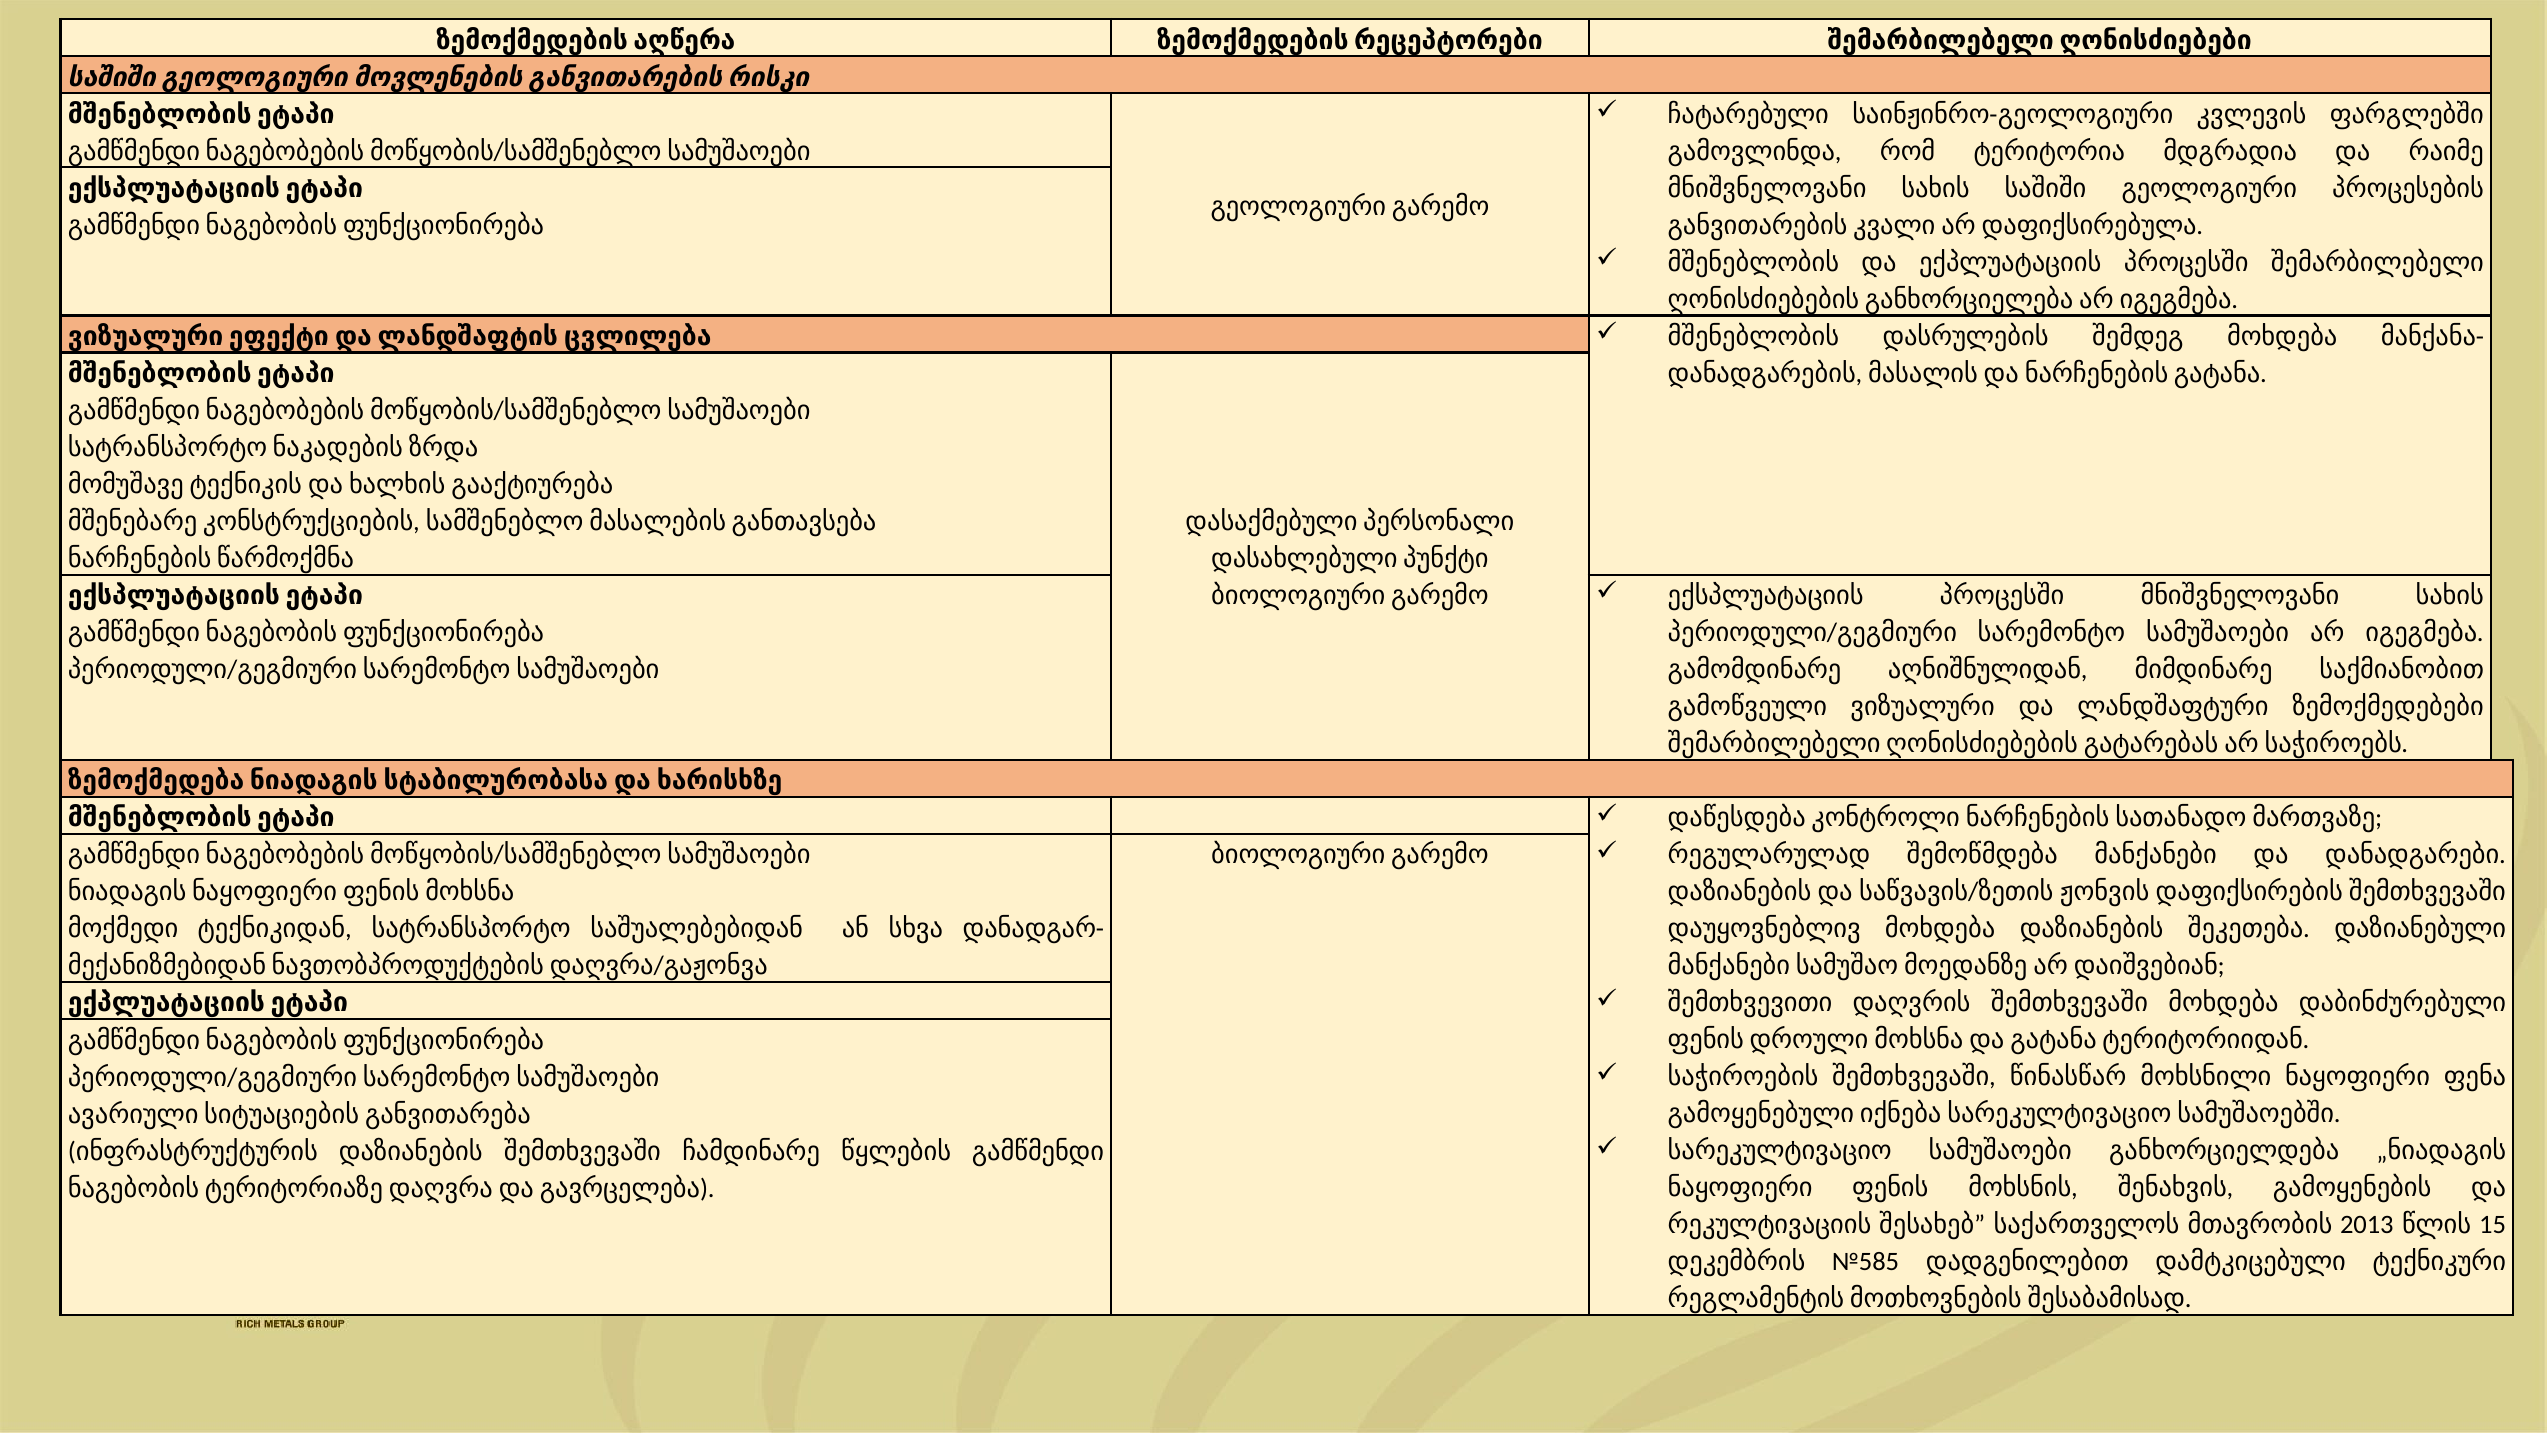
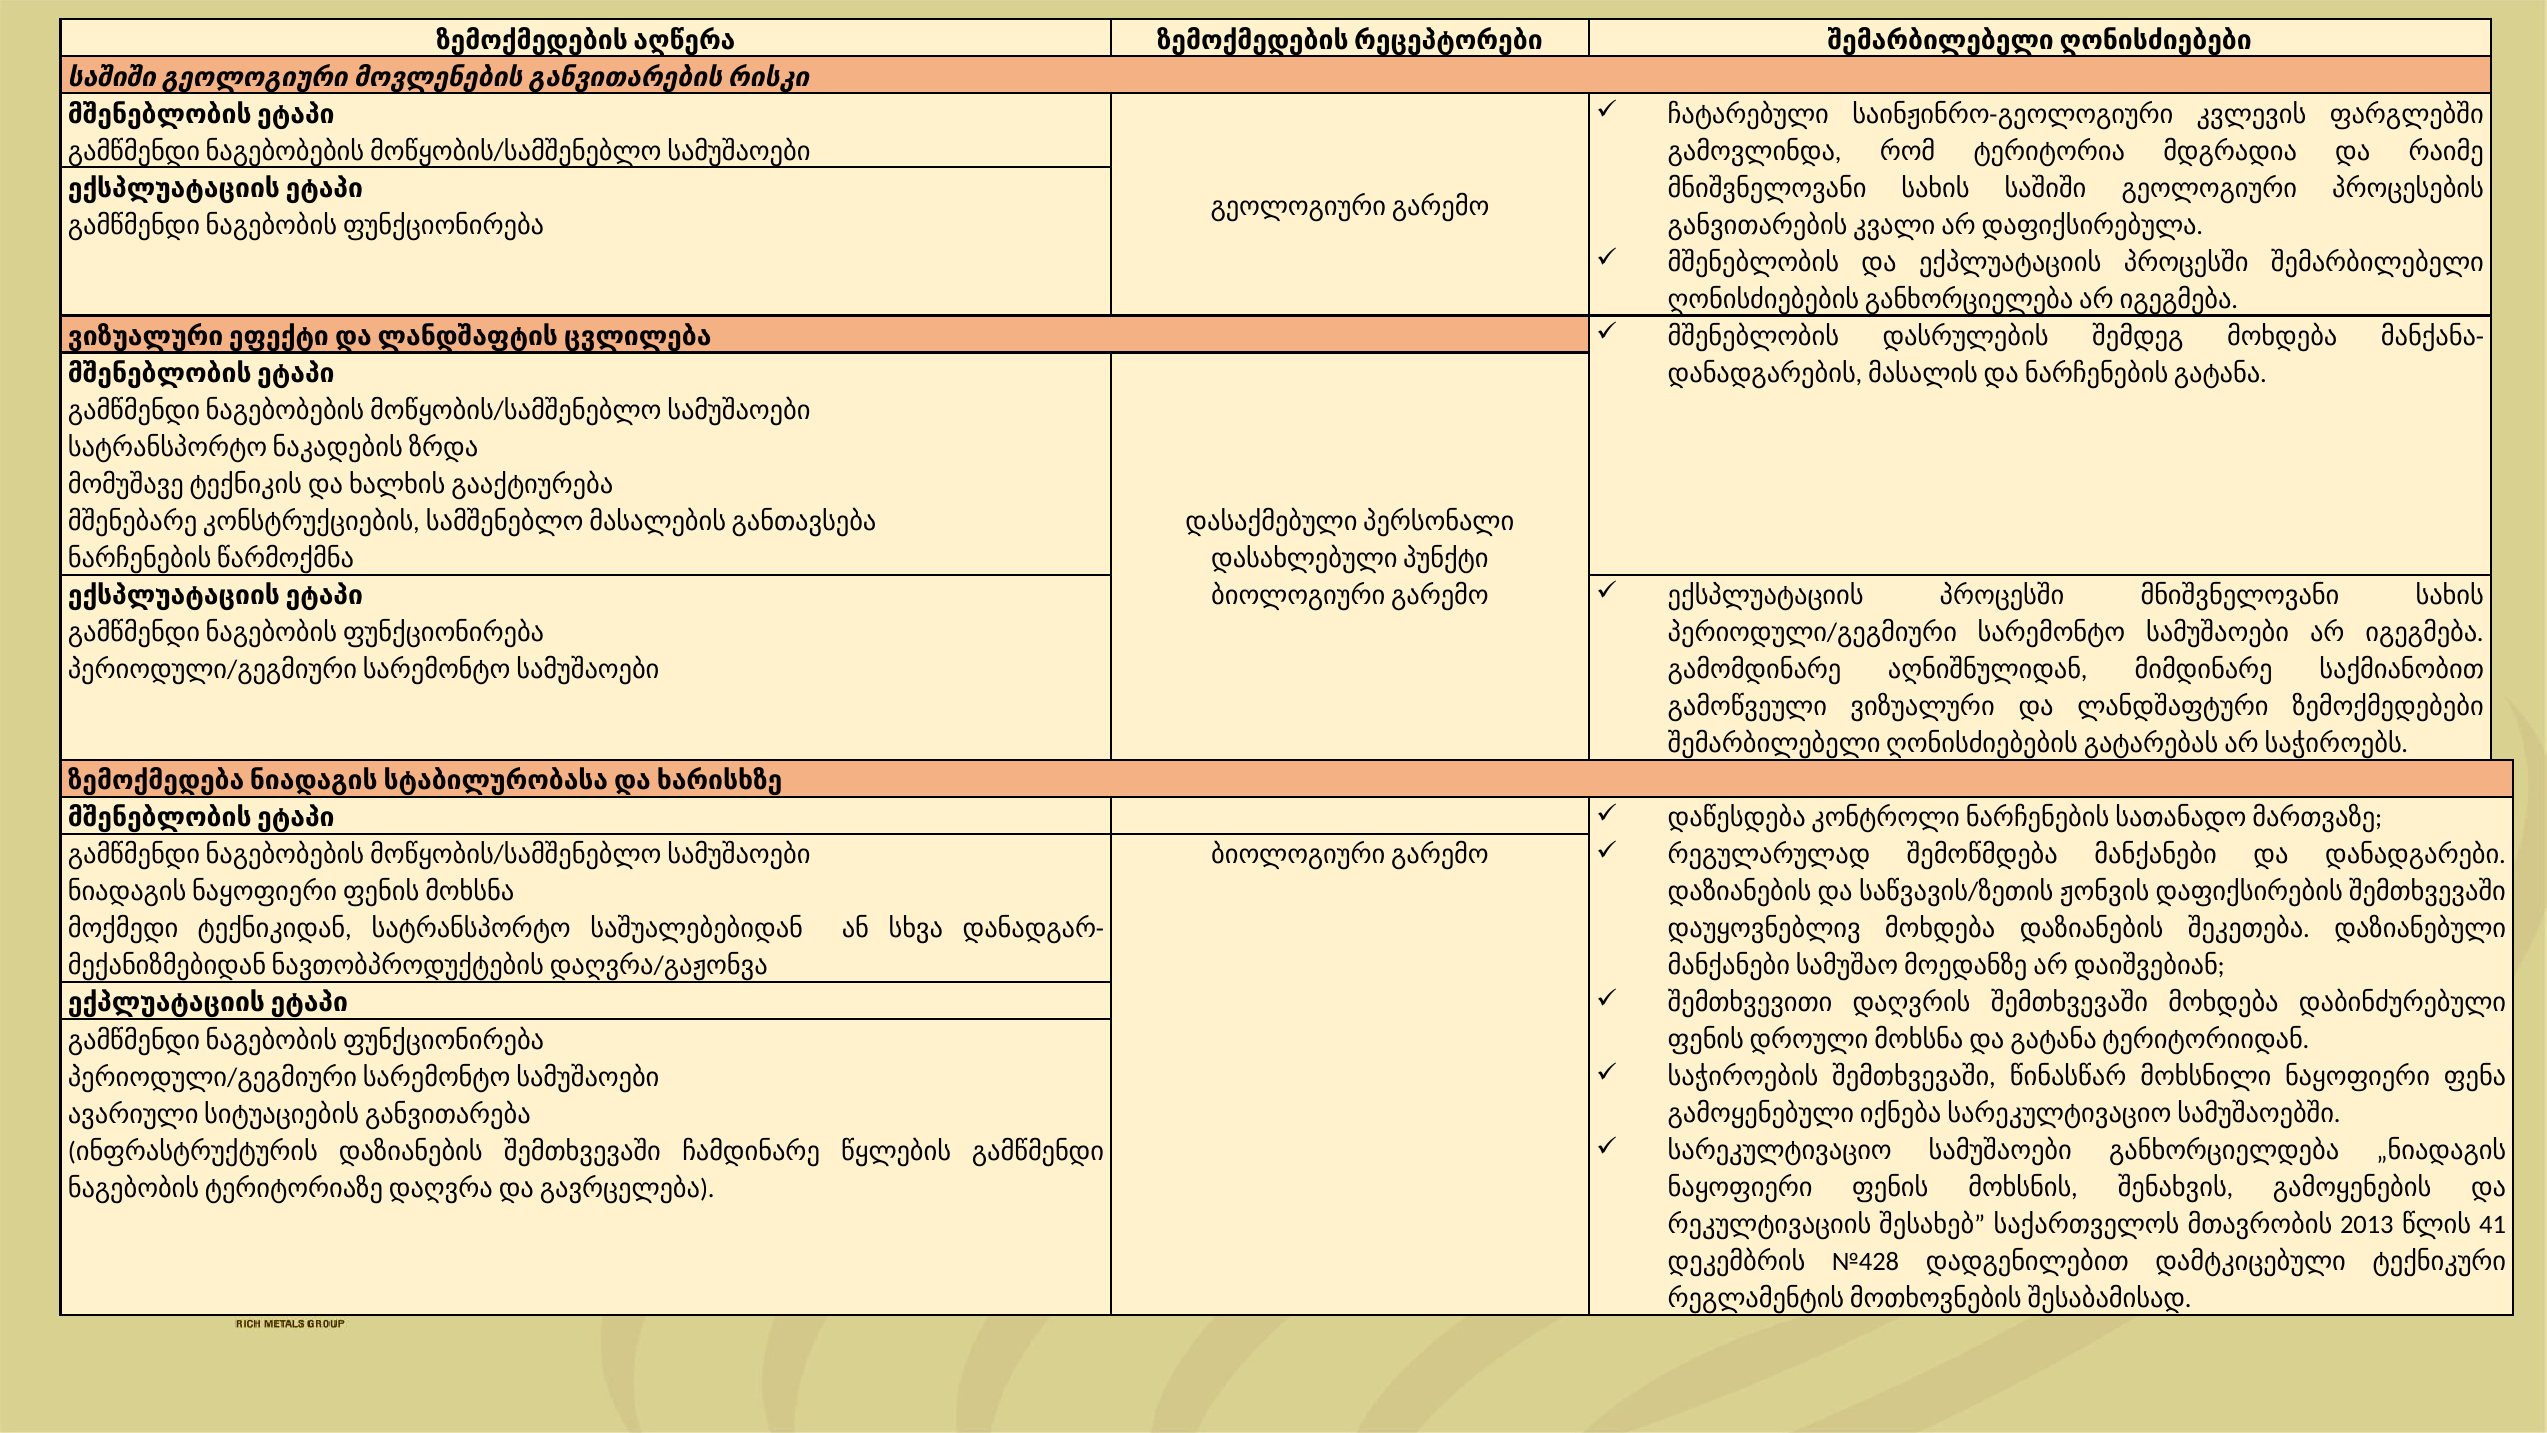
15: 15 -> 41 (2493, 1225)
№585: №585 -> №428 (1865, 1262)
